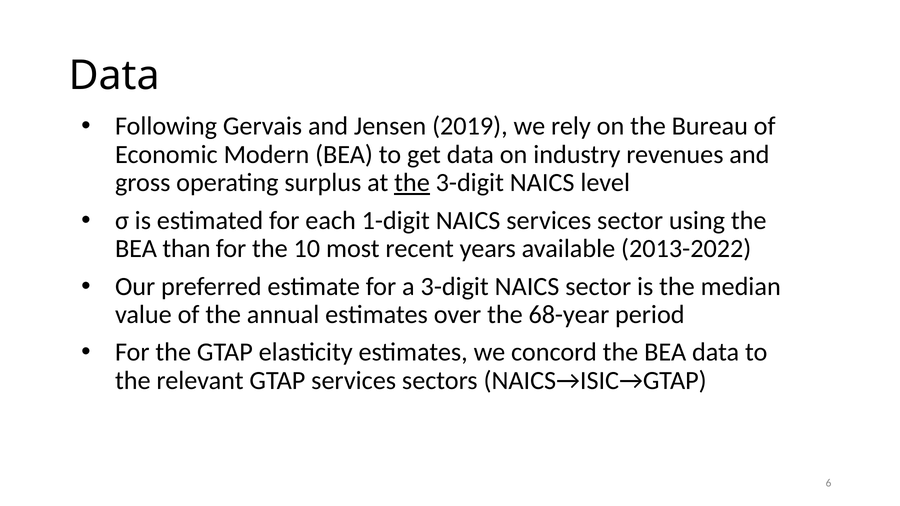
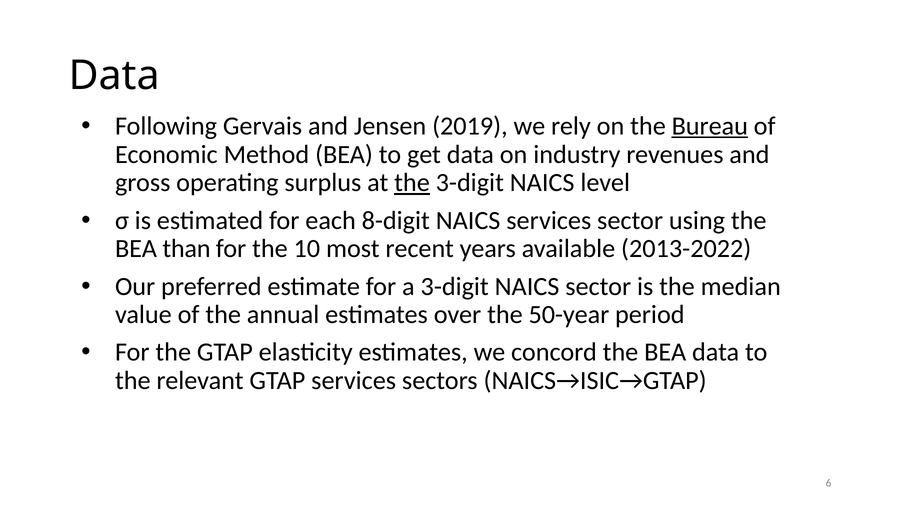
Bureau underline: none -> present (710, 126)
Modern: Modern -> Method (266, 155)
1-digit: 1-digit -> 8-digit (396, 221)
68-year: 68-year -> 50-year (569, 315)
